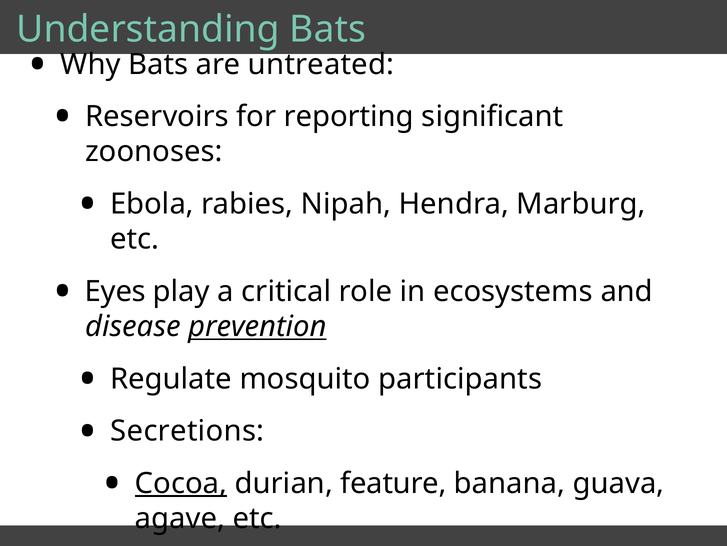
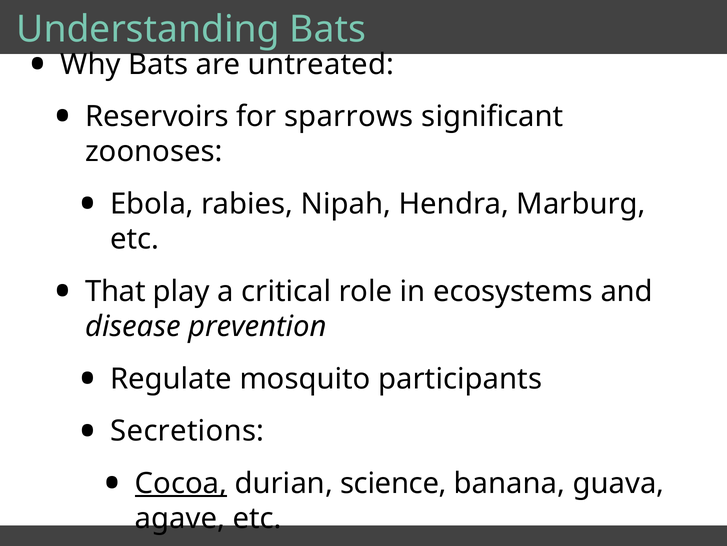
reporting: reporting -> sparrows (349, 116)
Eyes: Eyes -> That (115, 291)
prevention underline: present -> none (257, 326)
feature: feature -> science (393, 483)
